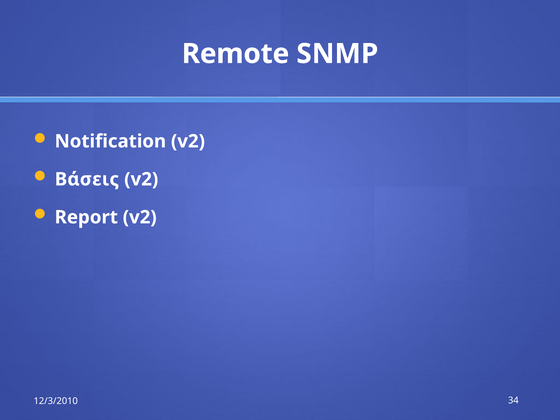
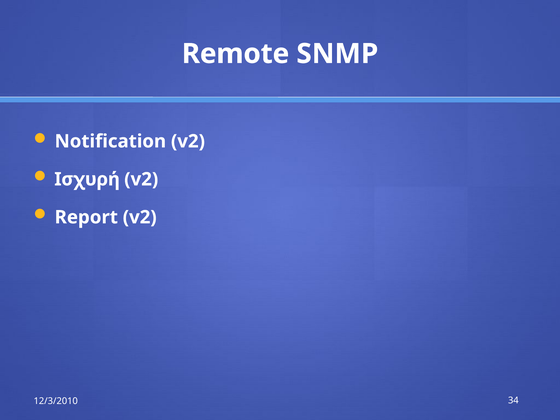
Βάσεις: Βάσεις -> Ισχυρή (87, 179)
